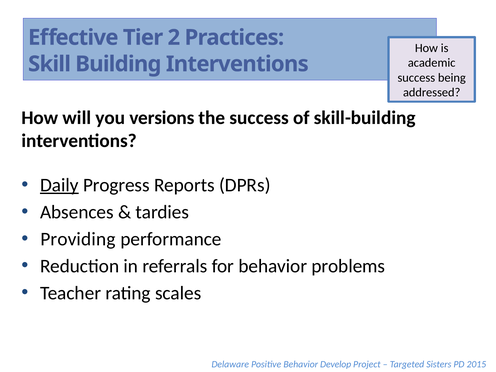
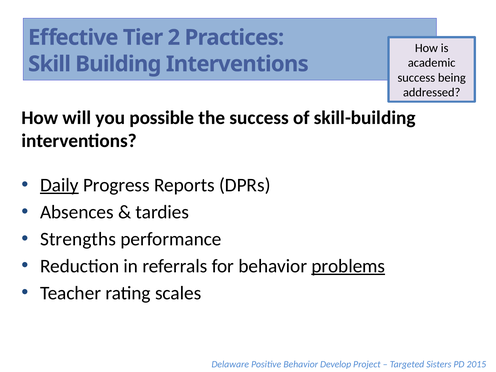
versions: versions -> possible (162, 118)
Providing: Providing -> Strengths (78, 239)
problems underline: none -> present (348, 266)
